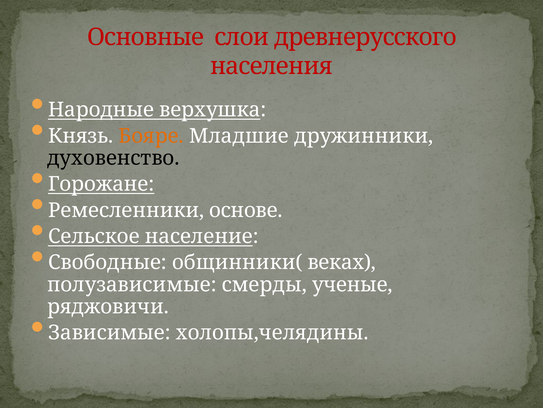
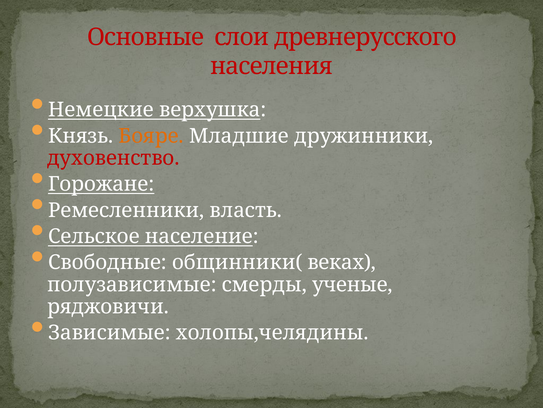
Народные: Народные -> Немецкие (101, 110)
духовенство colour: black -> red (113, 158)
основе: основе -> власть (246, 210)
